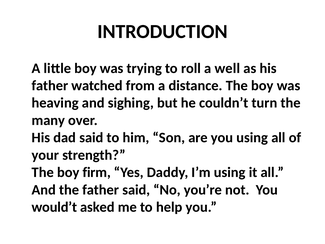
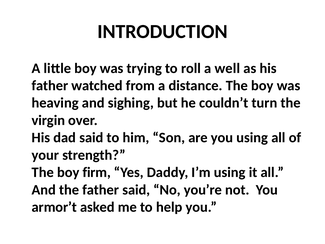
many: many -> virgin (48, 120)
would’t: would’t -> armor’t (54, 207)
